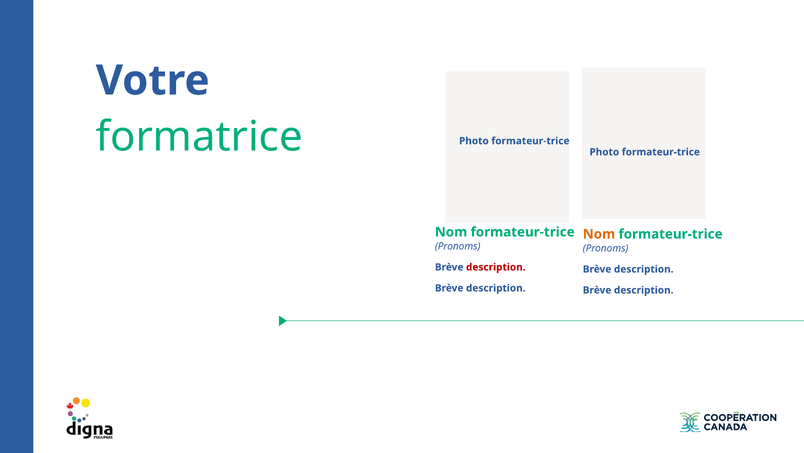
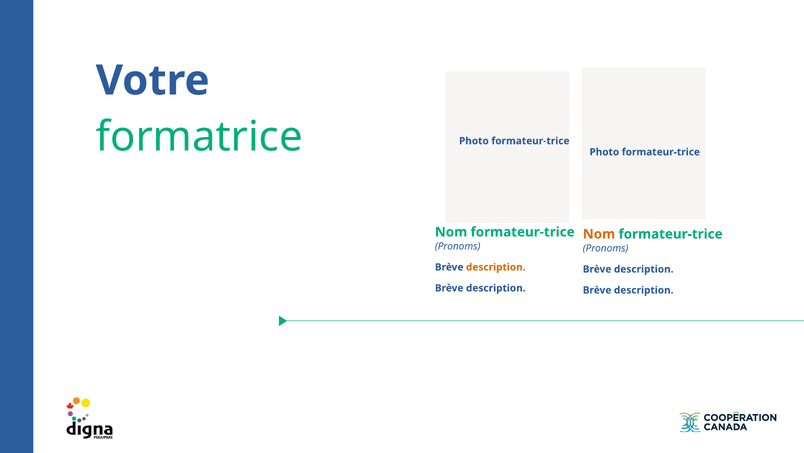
description colour: red -> orange (496, 267)
